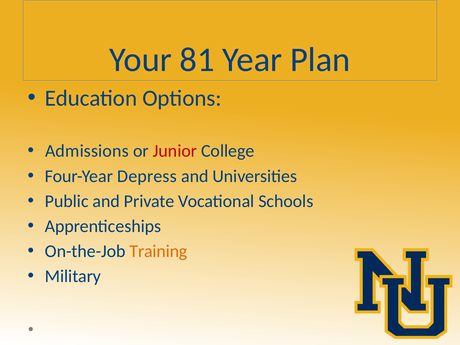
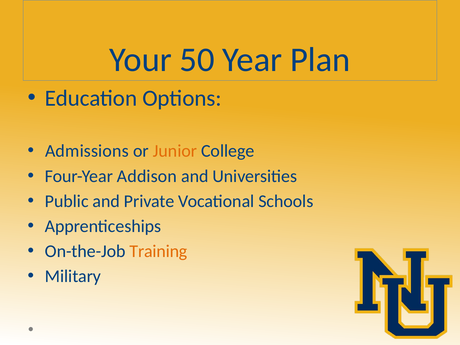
81: 81 -> 50 (197, 60)
Junior colour: red -> orange (175, 151)
Depress: Depress -> Addison (147, 176)
